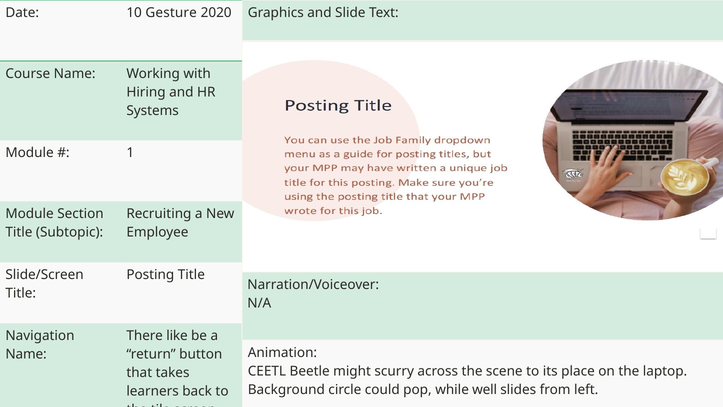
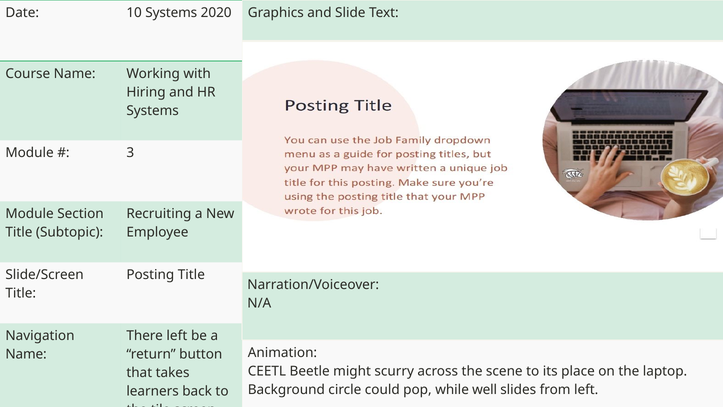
10 Gesture: Gesture -> Systems (171, 13)
1: 1 -> 3 (130, 153)
There like: like -> left (177, 336)
